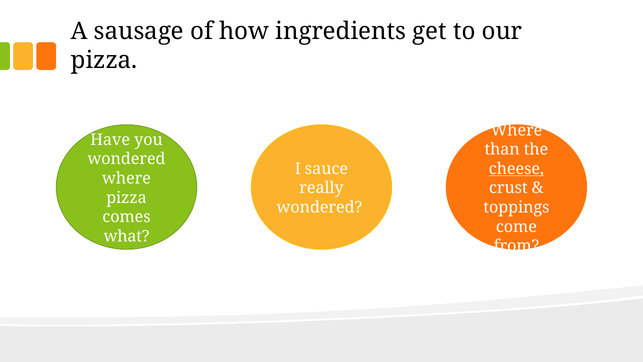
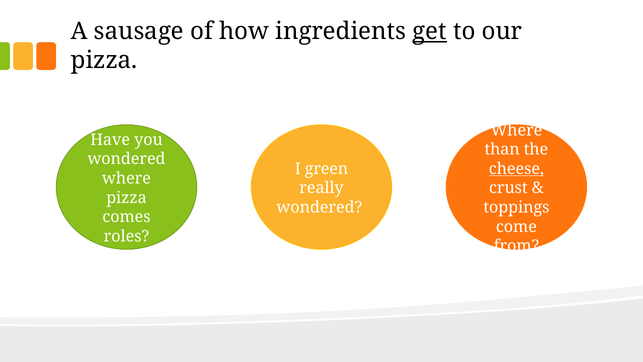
get underline: none -> present (430, 31)
sauce: sauce -> green (327, 169)
what: what -> roles (126, 236)
